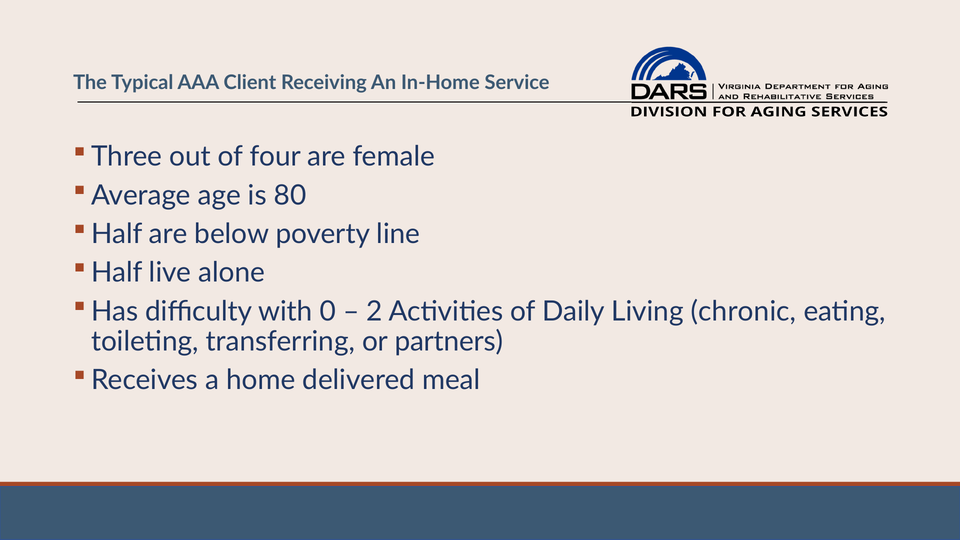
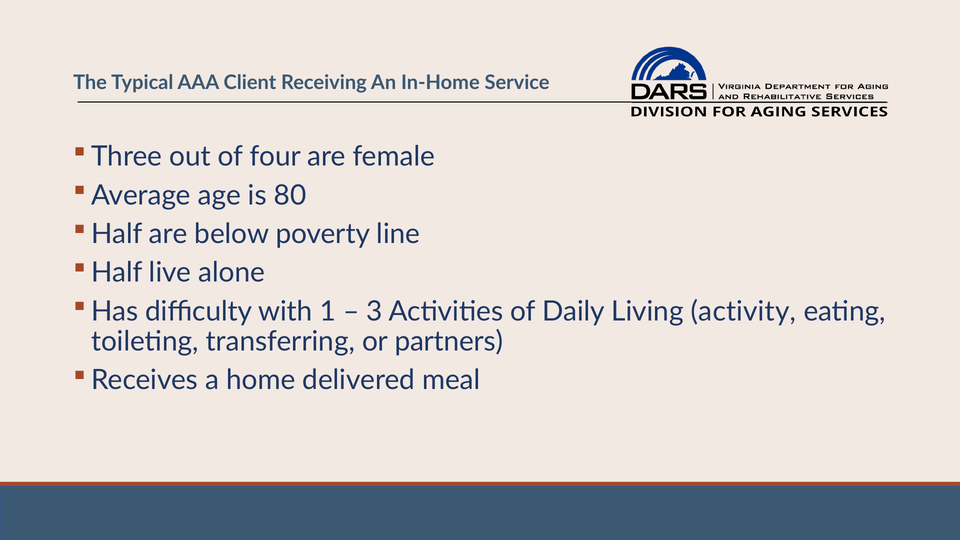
0: 0 -> 1 (328, 311)
2: 2 -> 3 (374, 311)
chronic: chronic -> activity (743, 311)
